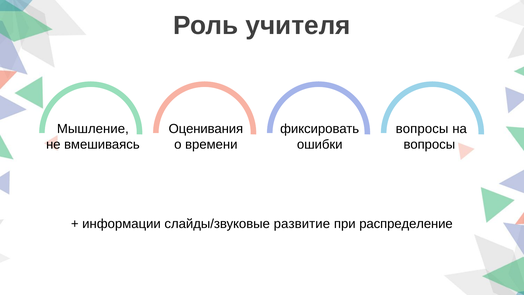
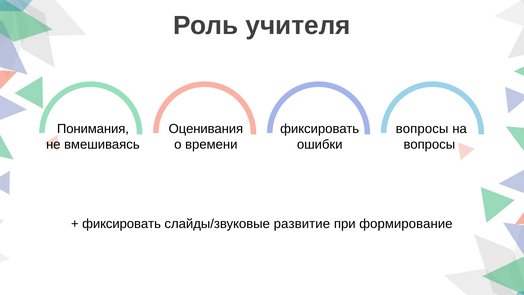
Мышление: Мышление -> Понимания (93, 129)
информации: информации -> фиксировать (122, 224)
распределение: распределение -> формирование (406, 224)
